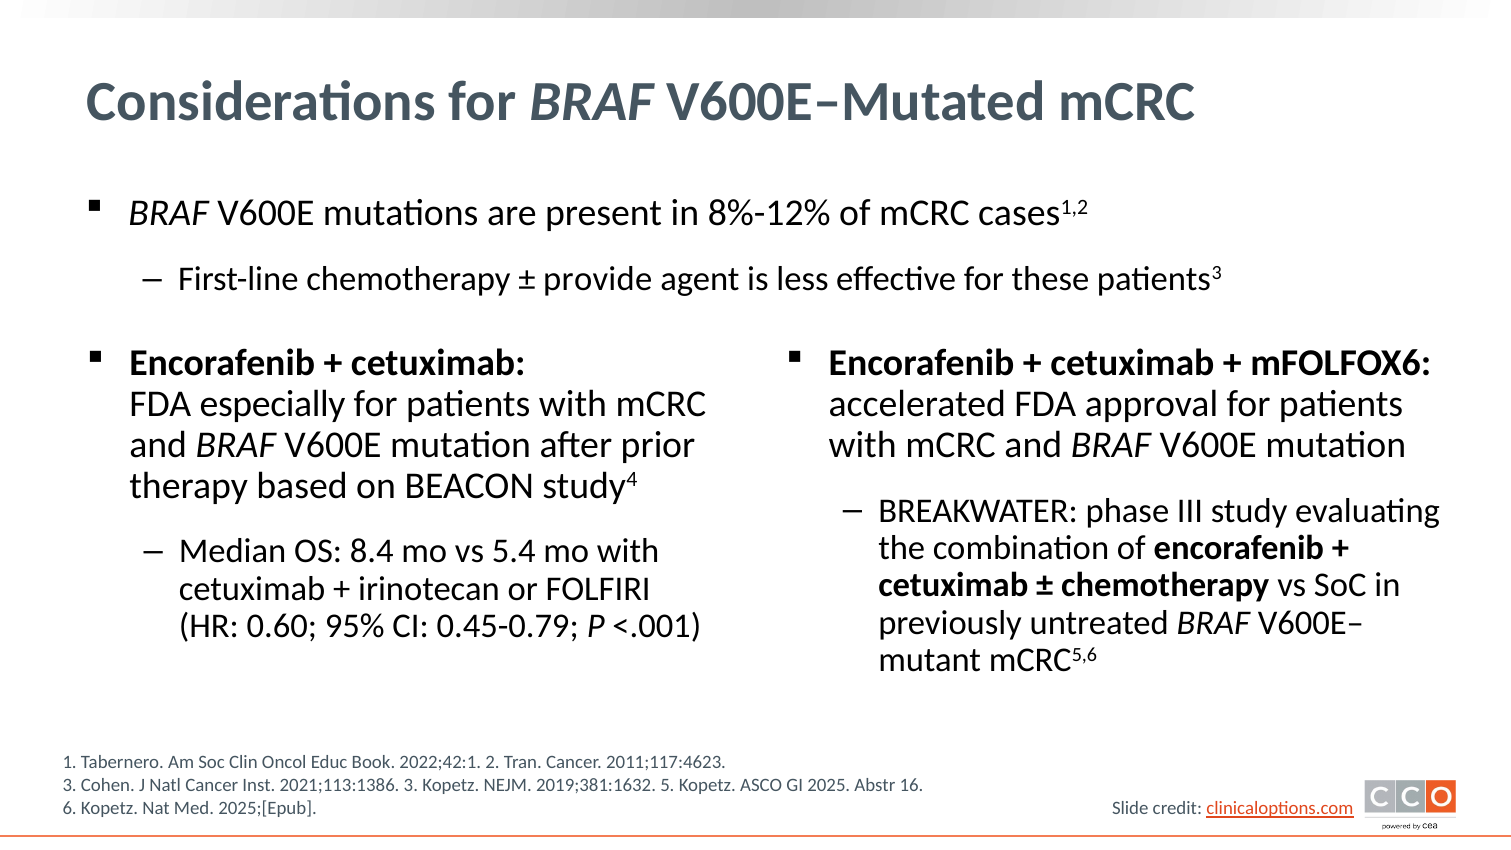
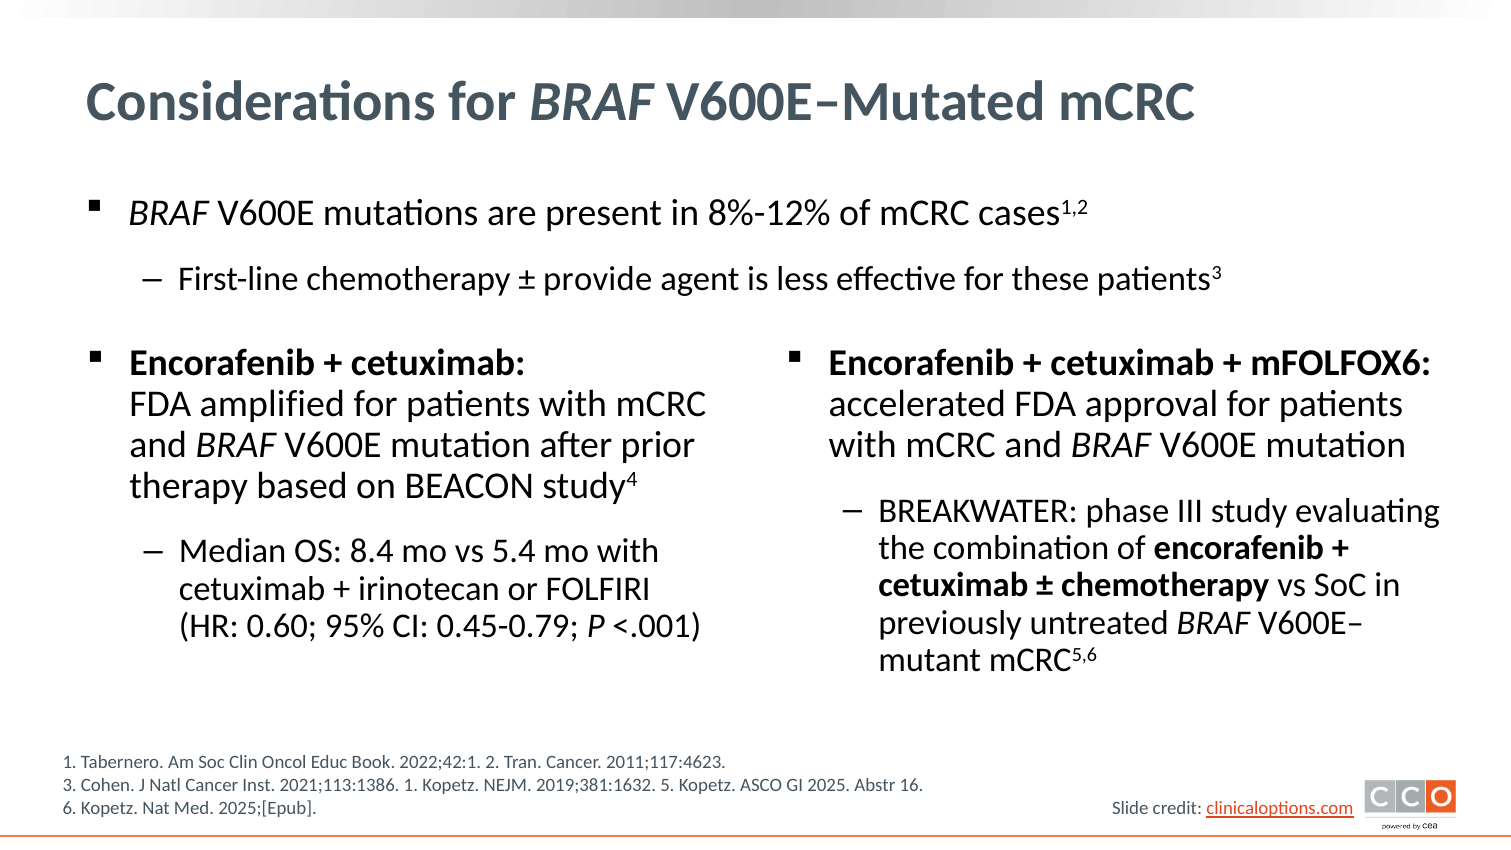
especially: especially -> amplified (272, 404)
2021;113:1386 3: 3 -> 1 (411, 785)
